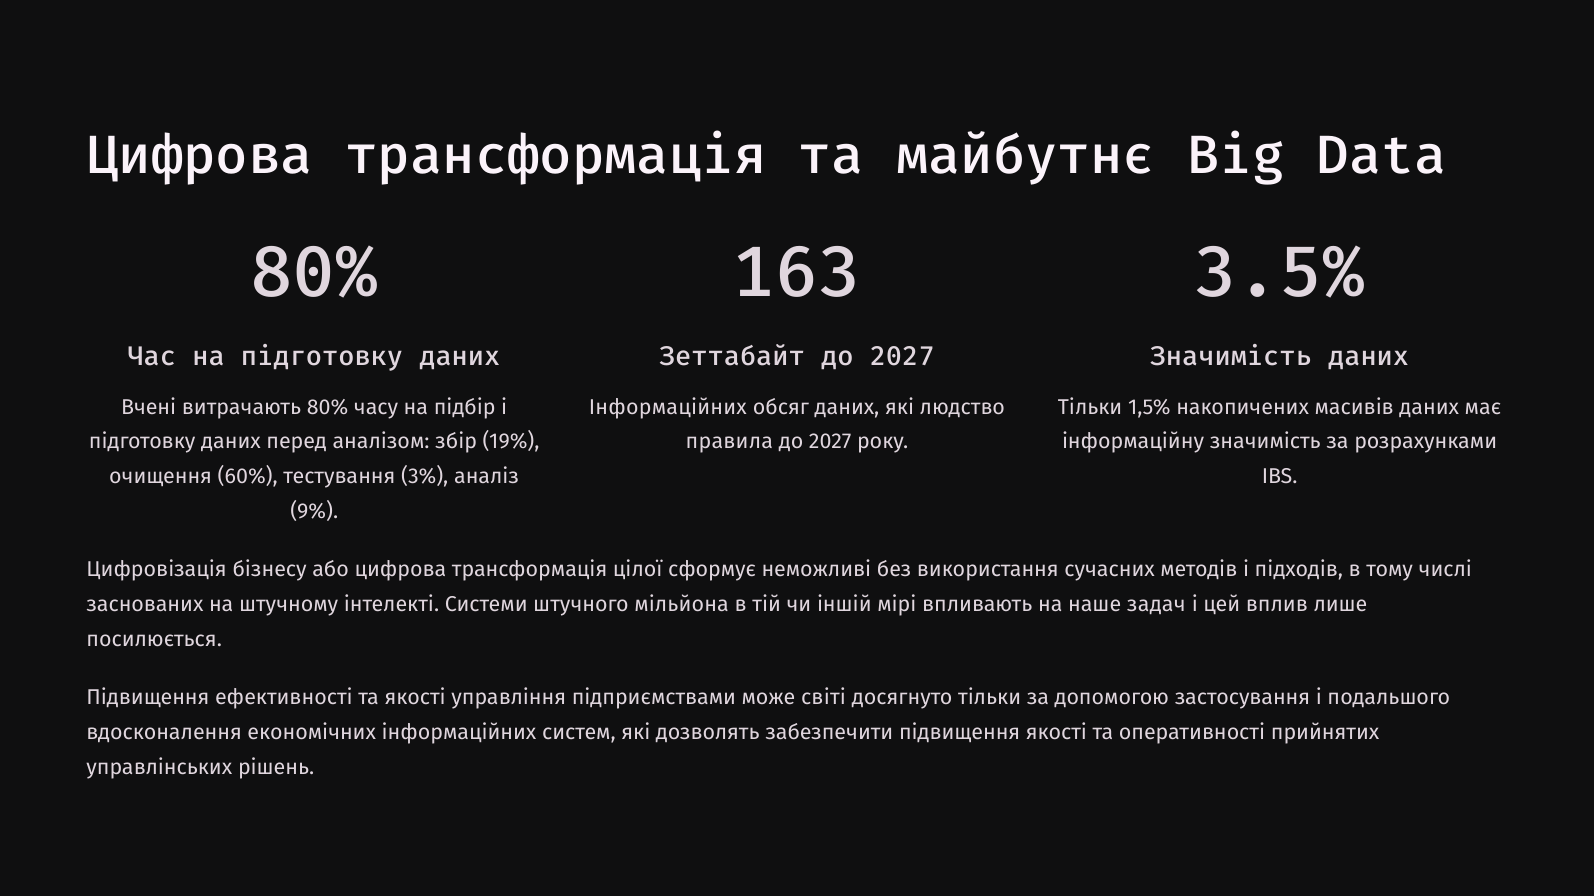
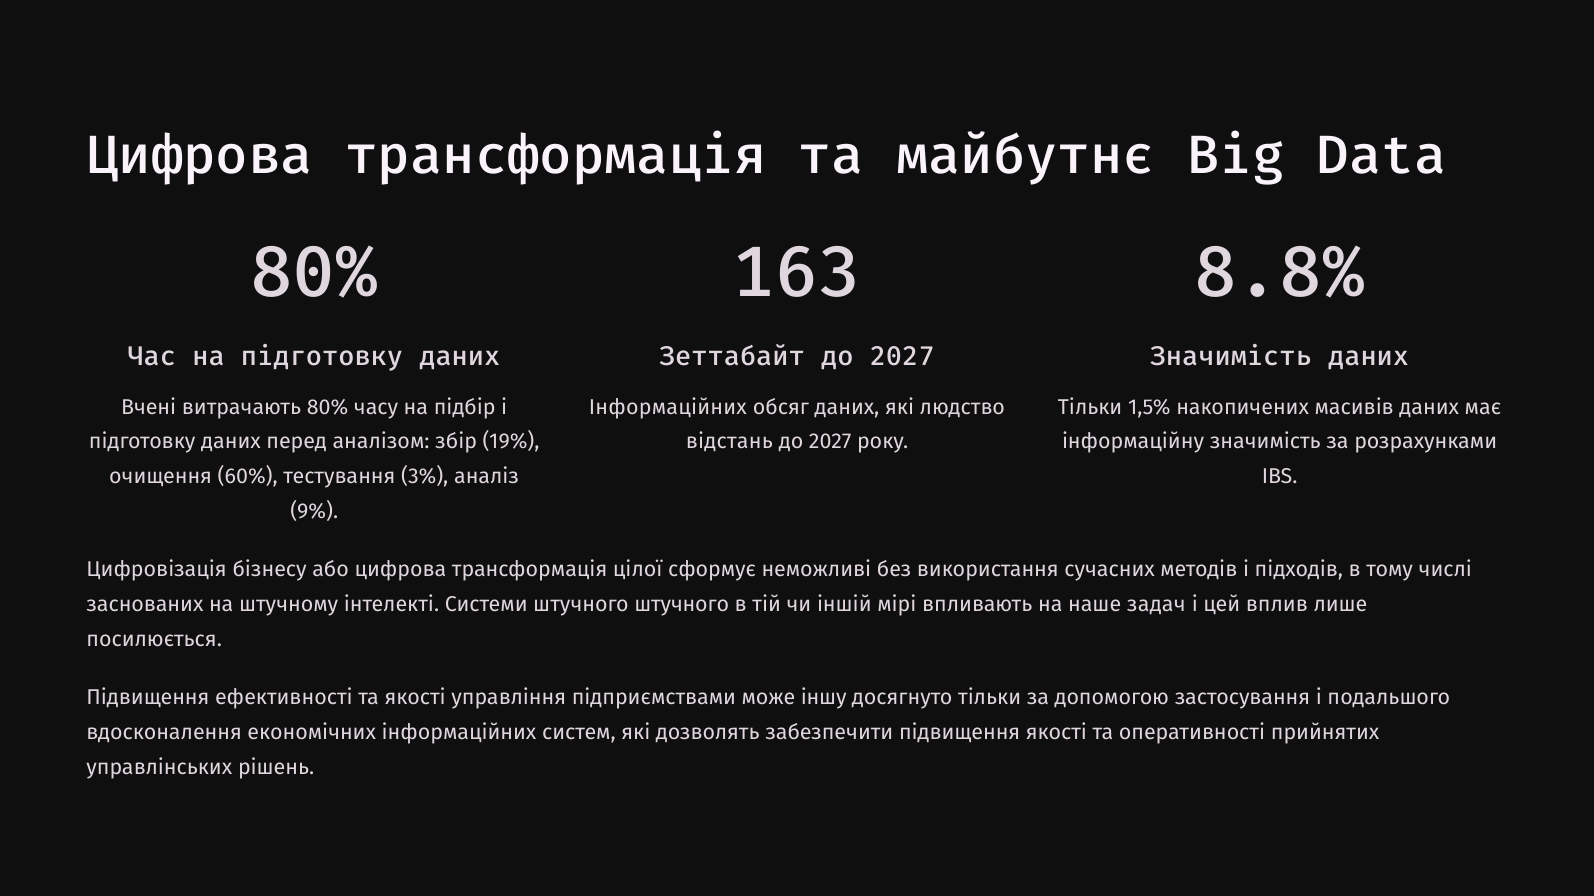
3.5%: 3.5% -> 8.8% (1280, 273)
правила: правила -> відстань (729, 442)
штучного мільйона: мільйона -> штучного (682, 605)
світі: світі -> іншу (824, 698)
